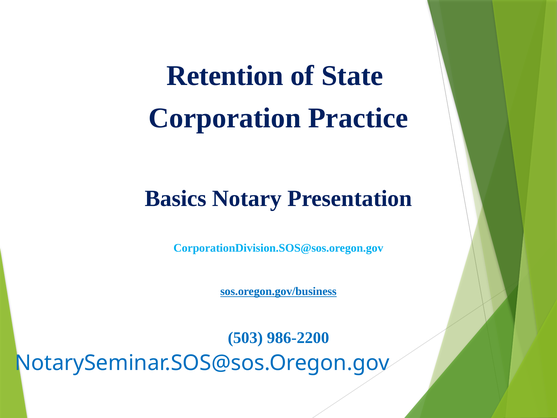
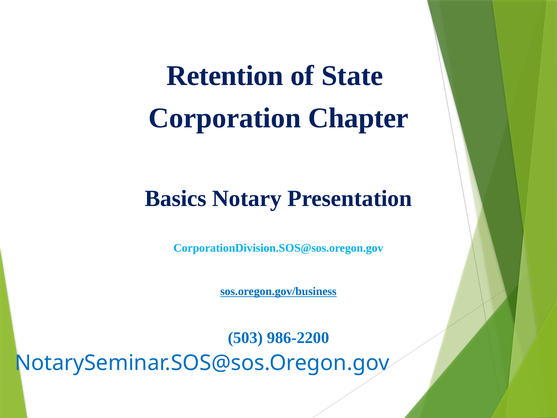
Practice: Practice -> Chapter (358, 118)
